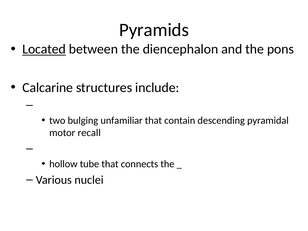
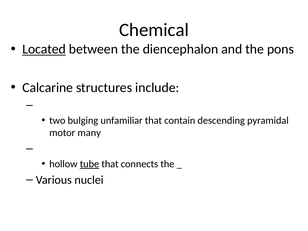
Pyramids: Pyramids -> Chemical (154, 30)
recall: recall -> many (89, 133)
tube underline: none -> present (89, 164)
